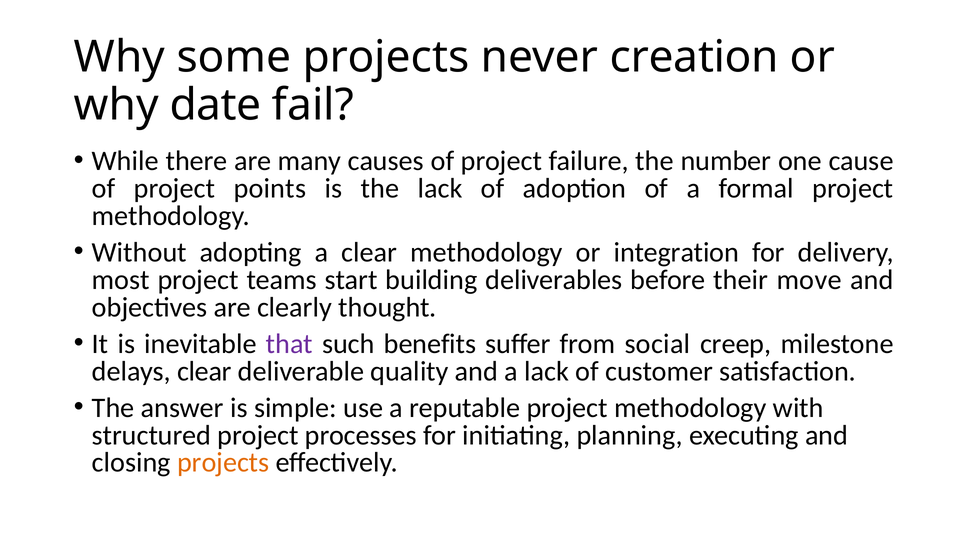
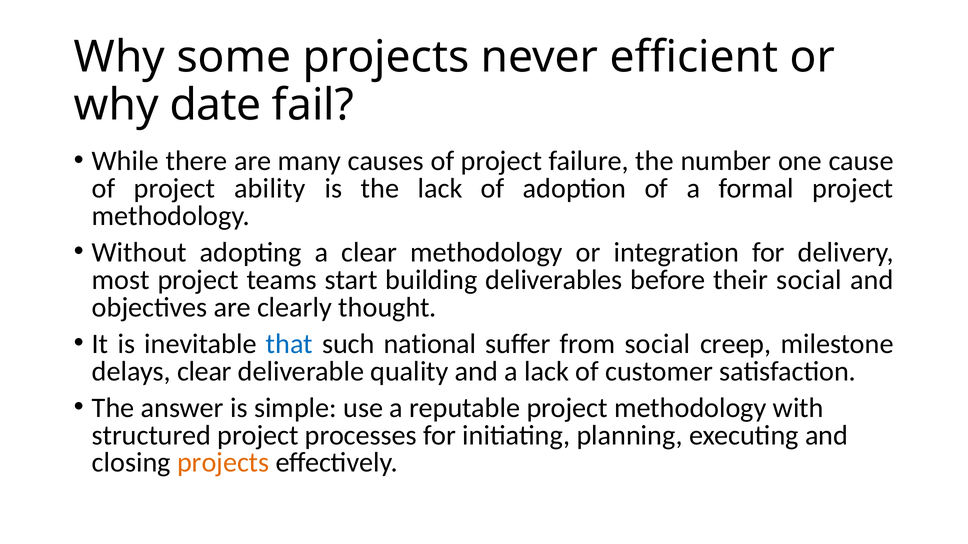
creation: creation -> efficient (694, 57)
points: points -> ability (270, 189)
their move: move -> social (809, 280)
that colour: purple -> blue (289, 344)
benefits: benefits -> national (430, 344)
